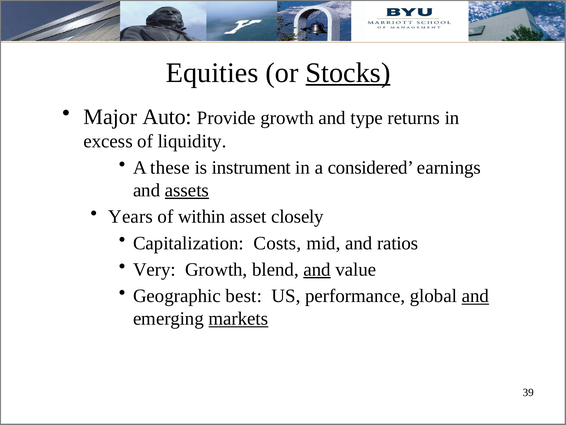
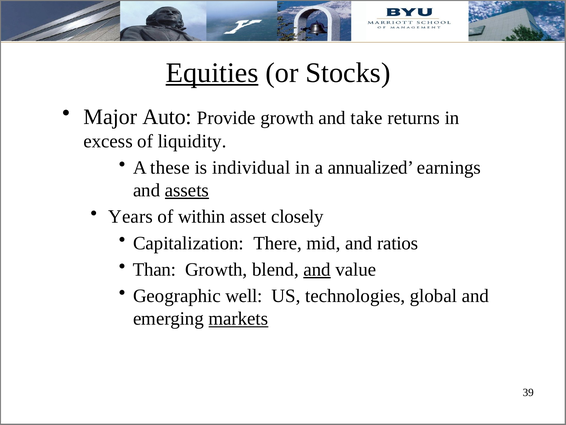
Equities underline: none -> present (212, 73)
Stocks underline: present -> none (348, 73)
type: type -> take (367, 118)
instrument: instrument -> individual (251, 167)
considered: considered -> annualized (371, 167)
Costs: Costs -> There (278, 243)
Very: Very -> Than (154, 269)
best: best -> well (244, 296)
performance: performance -> technologies (355, 296)
and underline: present -> none (475, 296)
